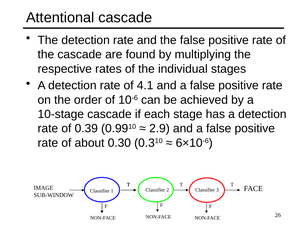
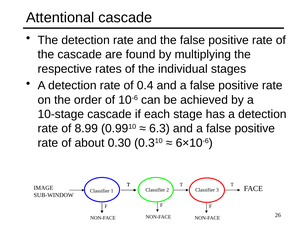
4.1: 4.1 -> 0.4 (145, 86)
0.39: 0.39 -> 8.99 (86, 129)
2.9: 2.9 -> 6.3 (159, 129)
